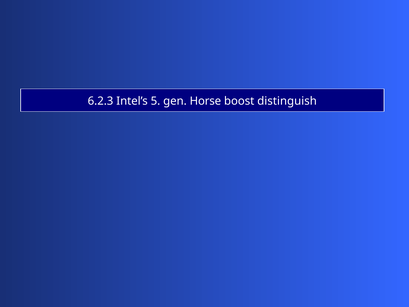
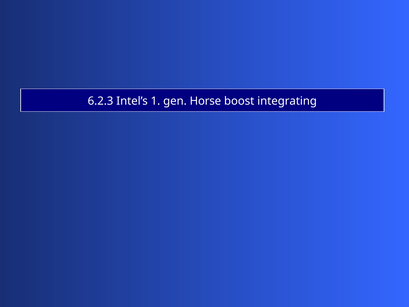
5: 5 -> 1 (155, 101)
distinguish: distinguish -> integrating (287, 101)
